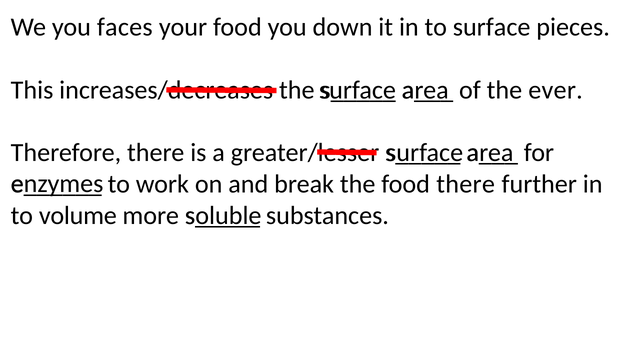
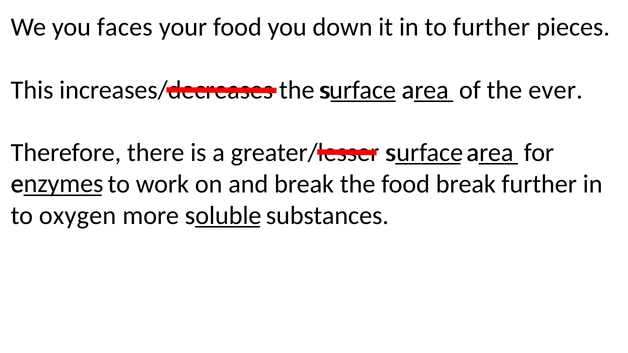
to surface: surface -> further (491, 27)
food there: there -> break (466, 184)
volume: volume -> oxygen (78, 216)
